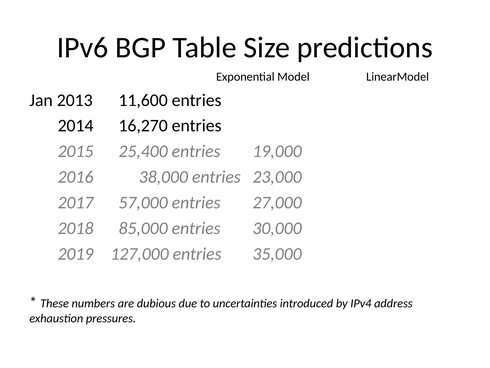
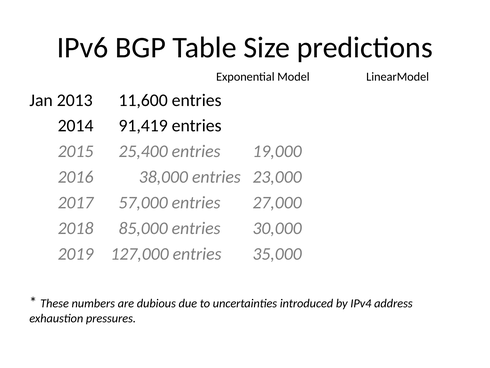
16,270: 16,270 -> 91,419 (143, 126)
